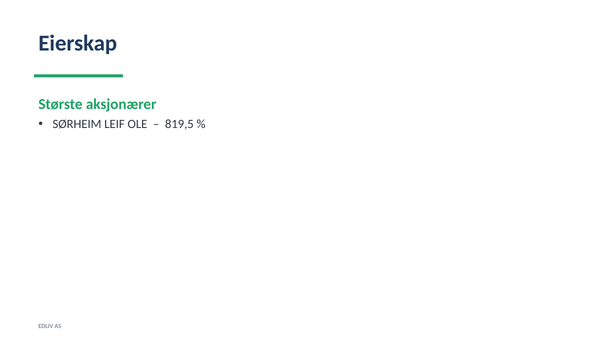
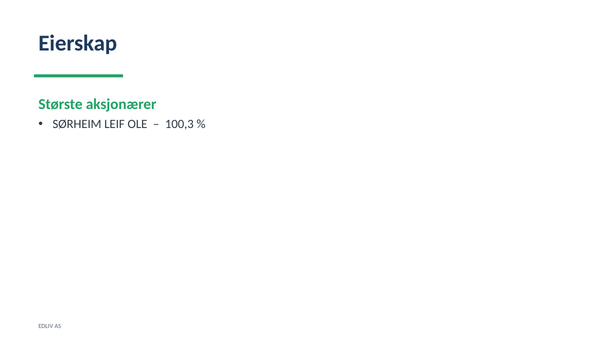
819,5: 819,5 -> 100,3 (179, 124)
